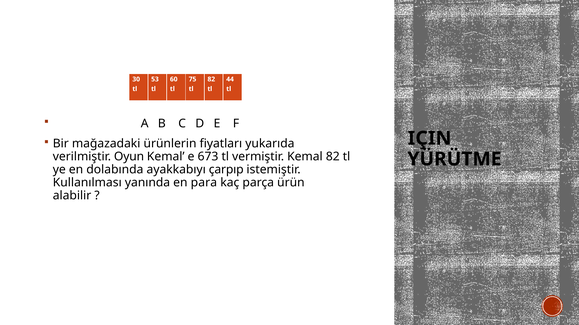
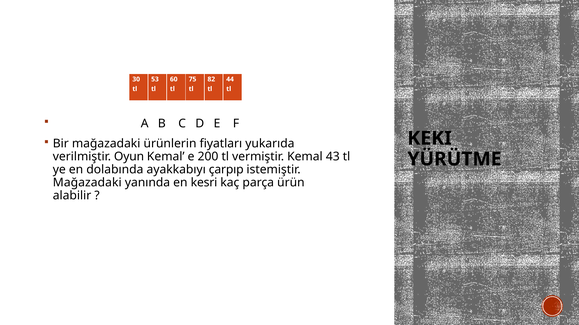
IÇIN: IÇIN -> KEKI (430, 139)
673: 673 -> 200 (208, 157)
Kemal 82: 82 -> 43 (333, 157)
Kullanılması: Kullanılması -> Mağazadaki (87, 183)
para: para -> kesri (204, 183)
